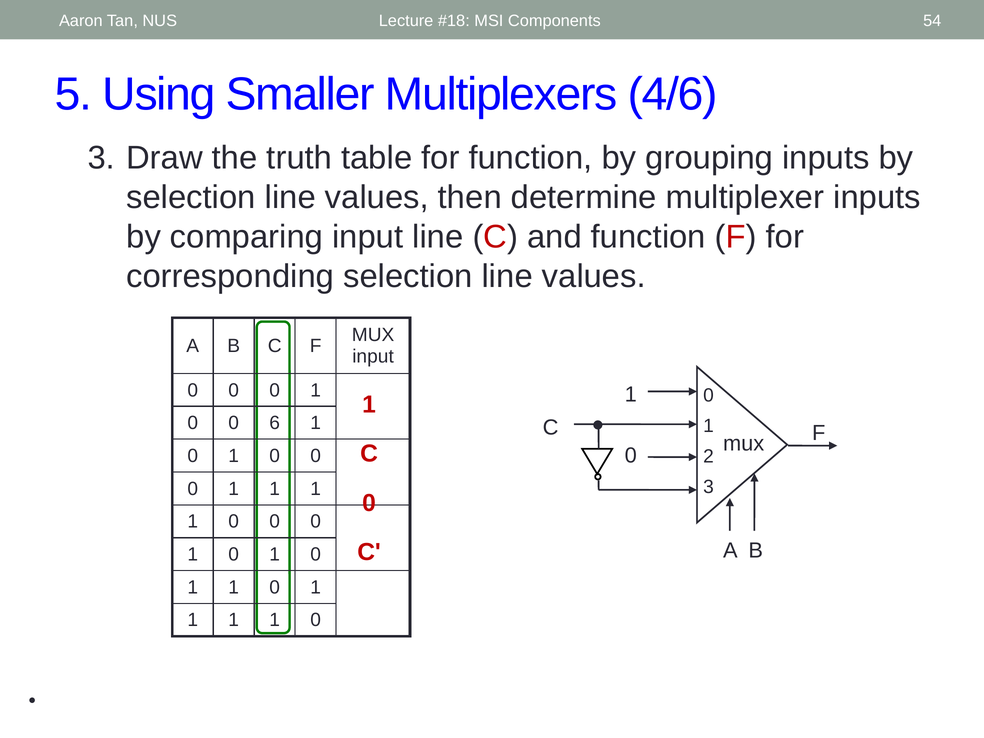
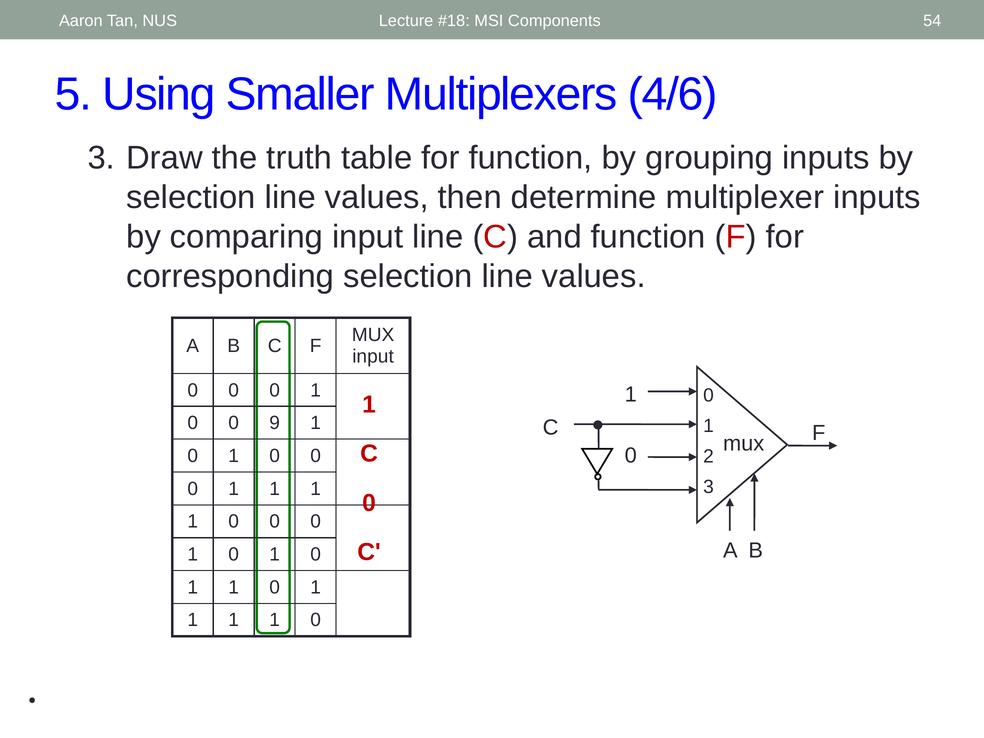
6: 6 -> 9 (275, 423)
